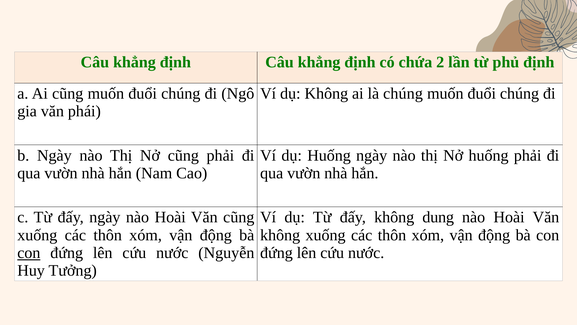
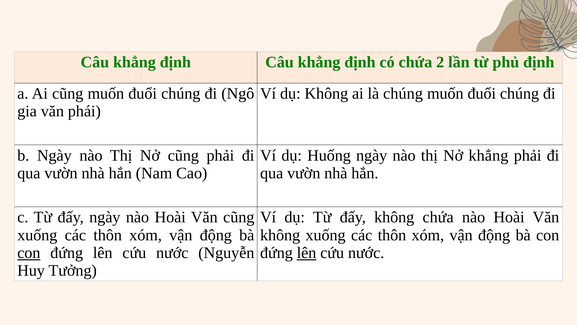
Nở huống: huống -> khẳng (488, 155)
không dung: dung -> chứa (438, 217)
lên underline: none -> present (307, 253)
